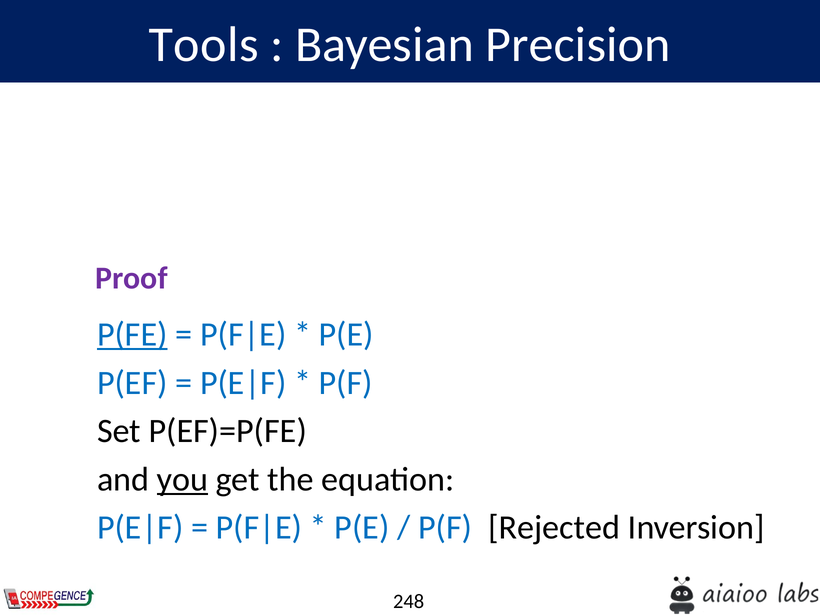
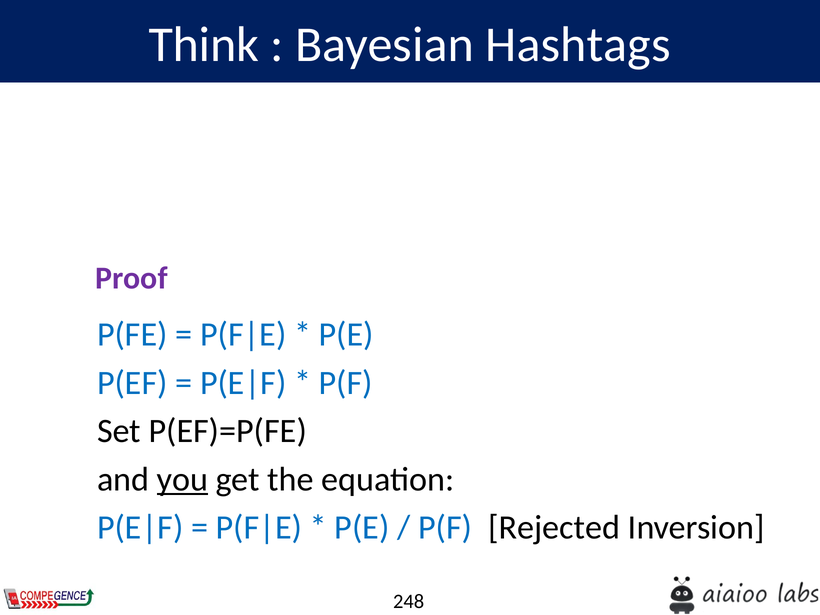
Tools: Tools -> Think (204, 45)
Precision: Precision -> Hashtags (578, 45)
P(FE underline: present -> none (132, 334)
